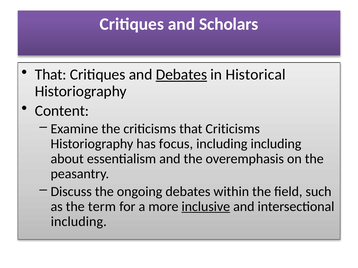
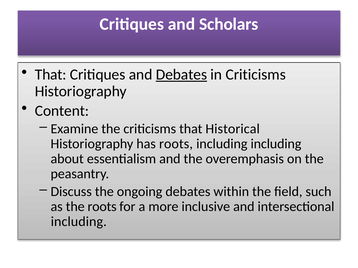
in Historical: Historical -> Criticisms (256, 75)
that Criticisms: Criticisms -> Historical (233, 129)
has focus: focus -> roots (176, 144)
the term: term -> roots (102, 207)
inclusive underline: present -> none (206, 207)
